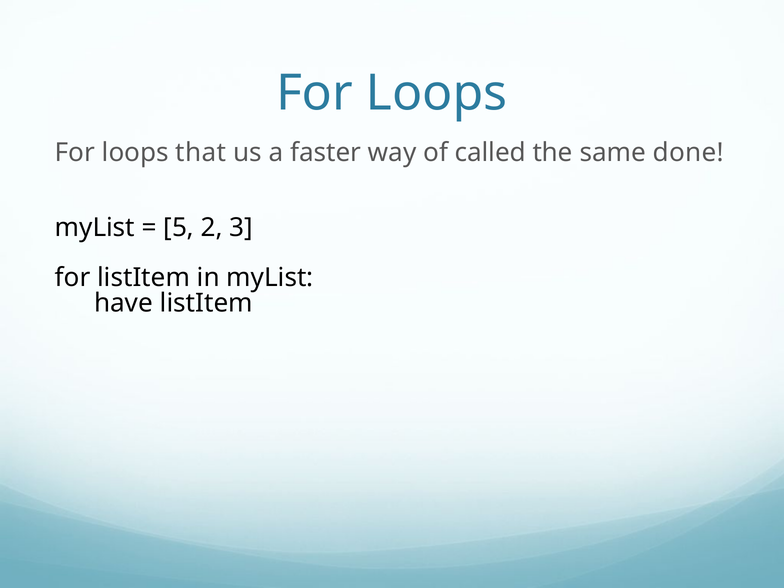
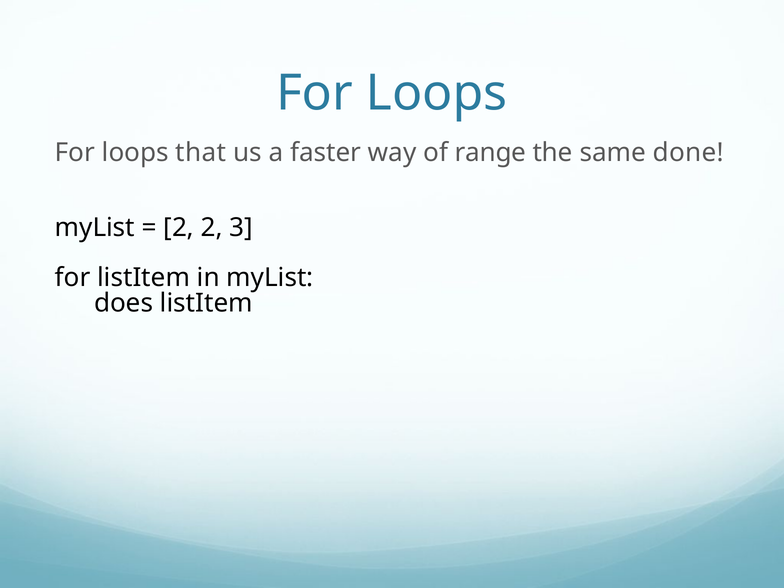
called: called -> range (490, 152)
5: 5 -> 2 (179, 228)
have: have -> does (124, 303)
